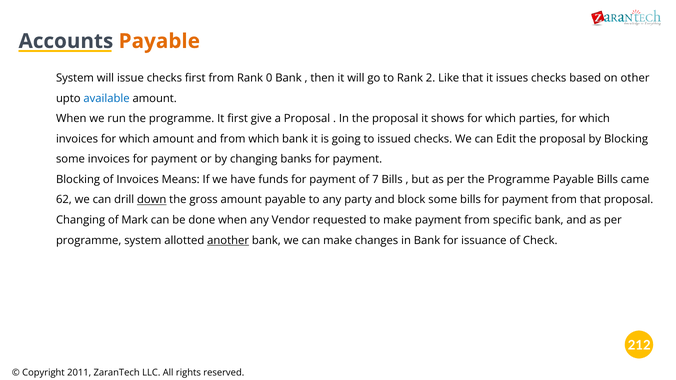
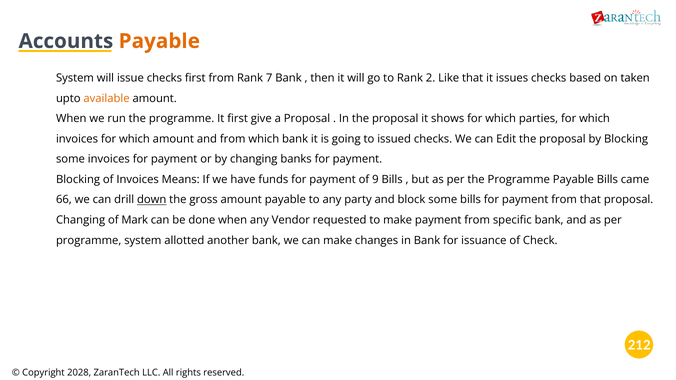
0: 0 -> 7 (269, 78)
other: other -> taken (635, 78)
available colour: blue -> orange (107, 99)
7: 7 -> 9 (375, 180)
62: 62 -> 66 (64, 200)
another underline: present -> none (228, 240)
2011: 2011 -> 2028 (79, 373)
